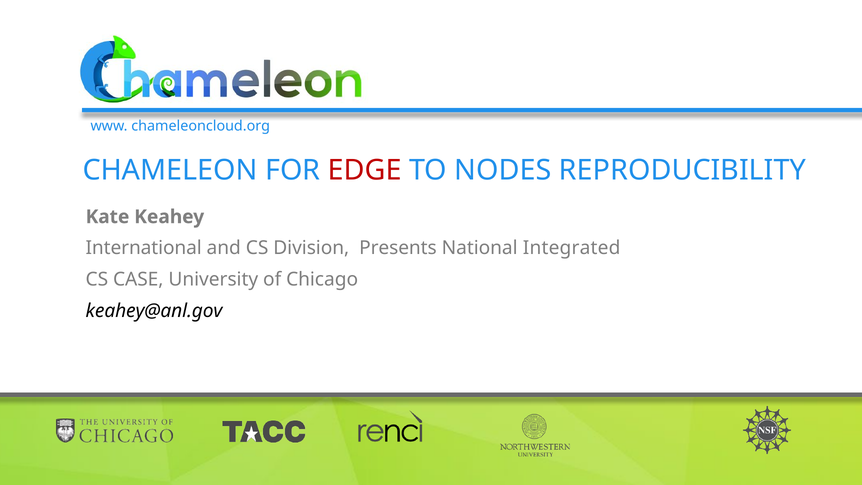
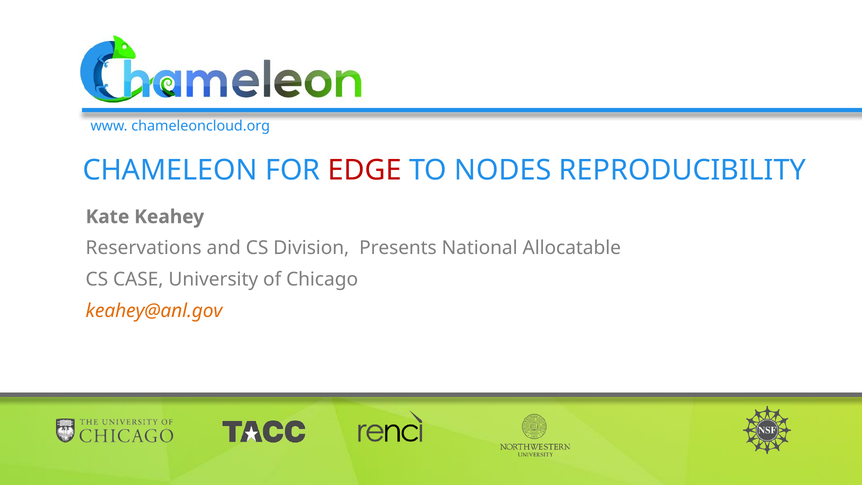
International: International -> Reservations (144, 248)
Integrated: Integrated -> Allocatable (572, 248)
keahey@anl.gov colour: black -> orange (154, 311)
